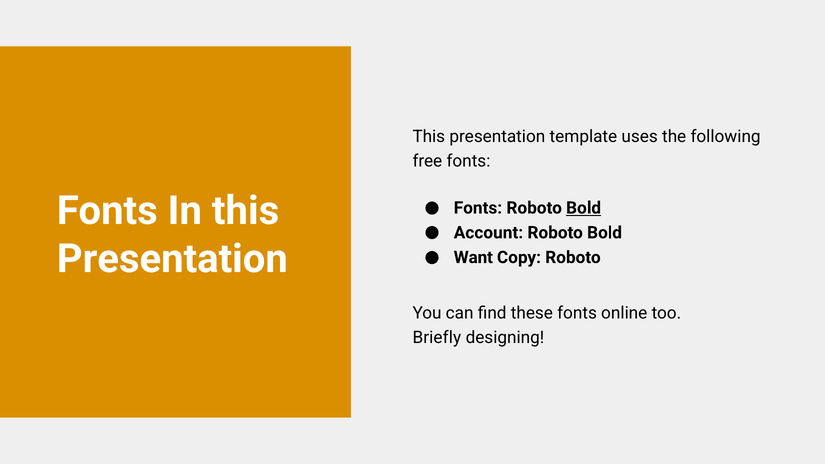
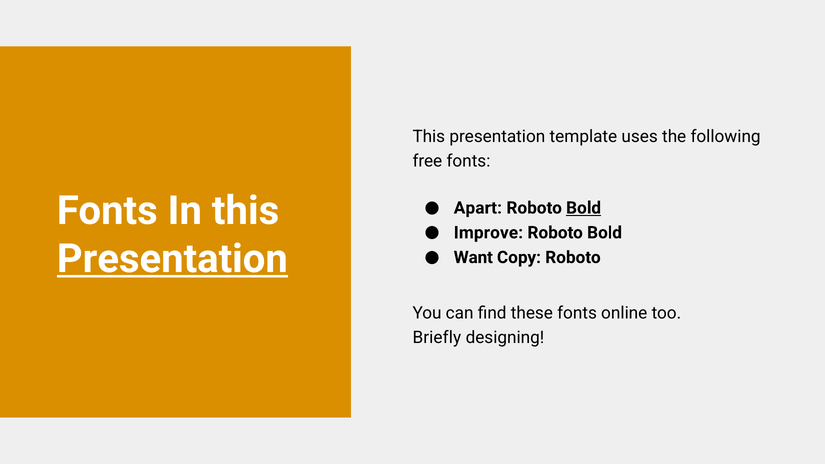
Fonts: Fonts -> Apart (478, 208)
Account: Account -> Improve (488, 233)
Presentation underline: none -> present (172, 259)
